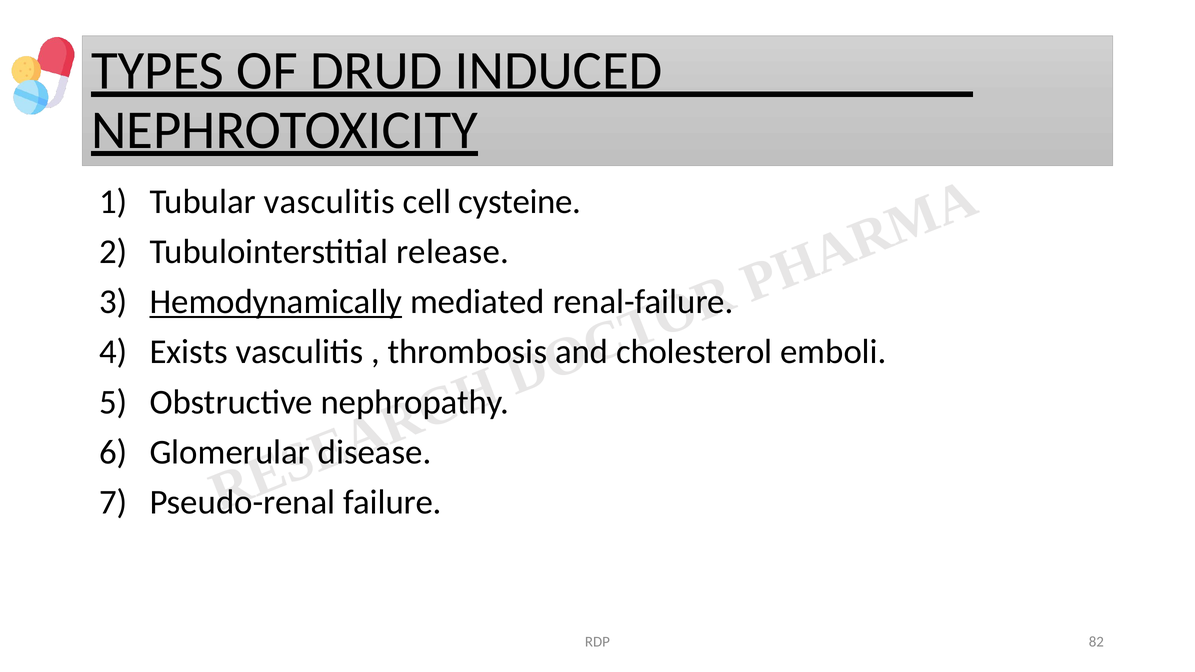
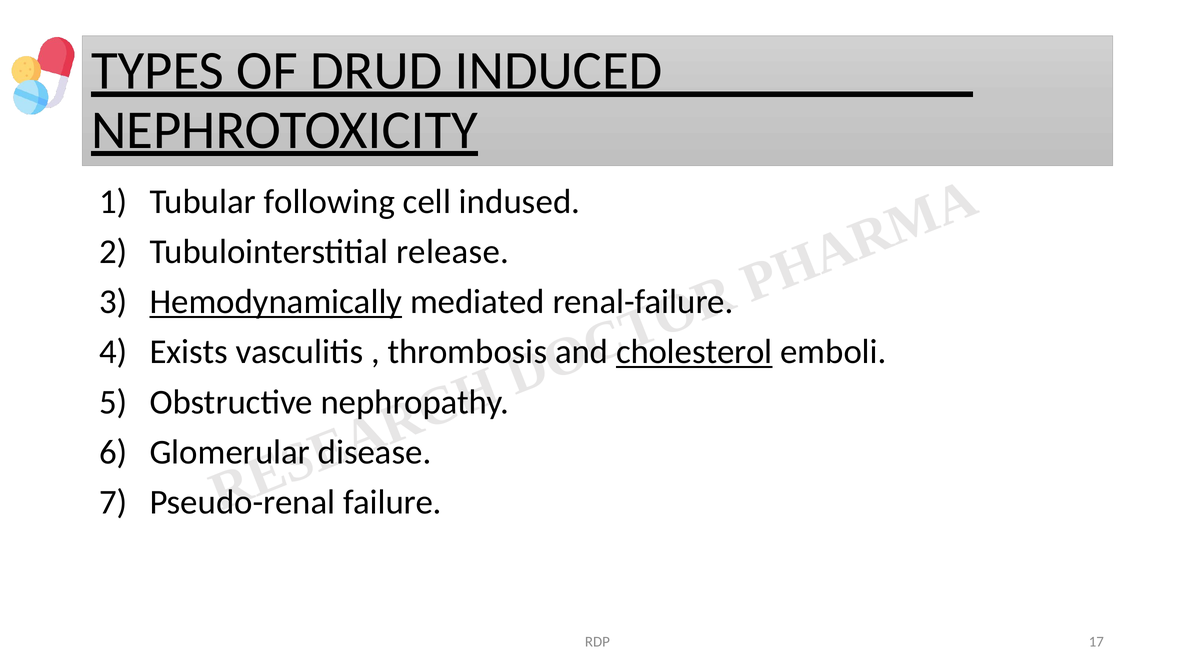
Tubular vasculitis: vasculitis -> following (329, 202)
cysteine: cysteine -> indused (520, 202)
cholesterol underline: none -> present (694, 352)
82: 82 -> 17 (1096, 642)
